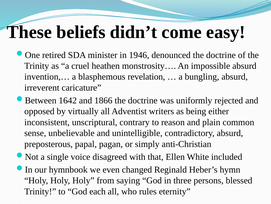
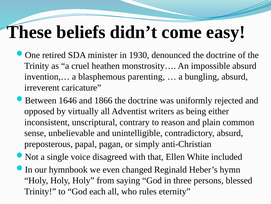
1946: 1946 -> 1930 (139, 55)
revelation: revelation -> parenting (146, 76)
1642: 1642 -> 1646 (68, 100)
